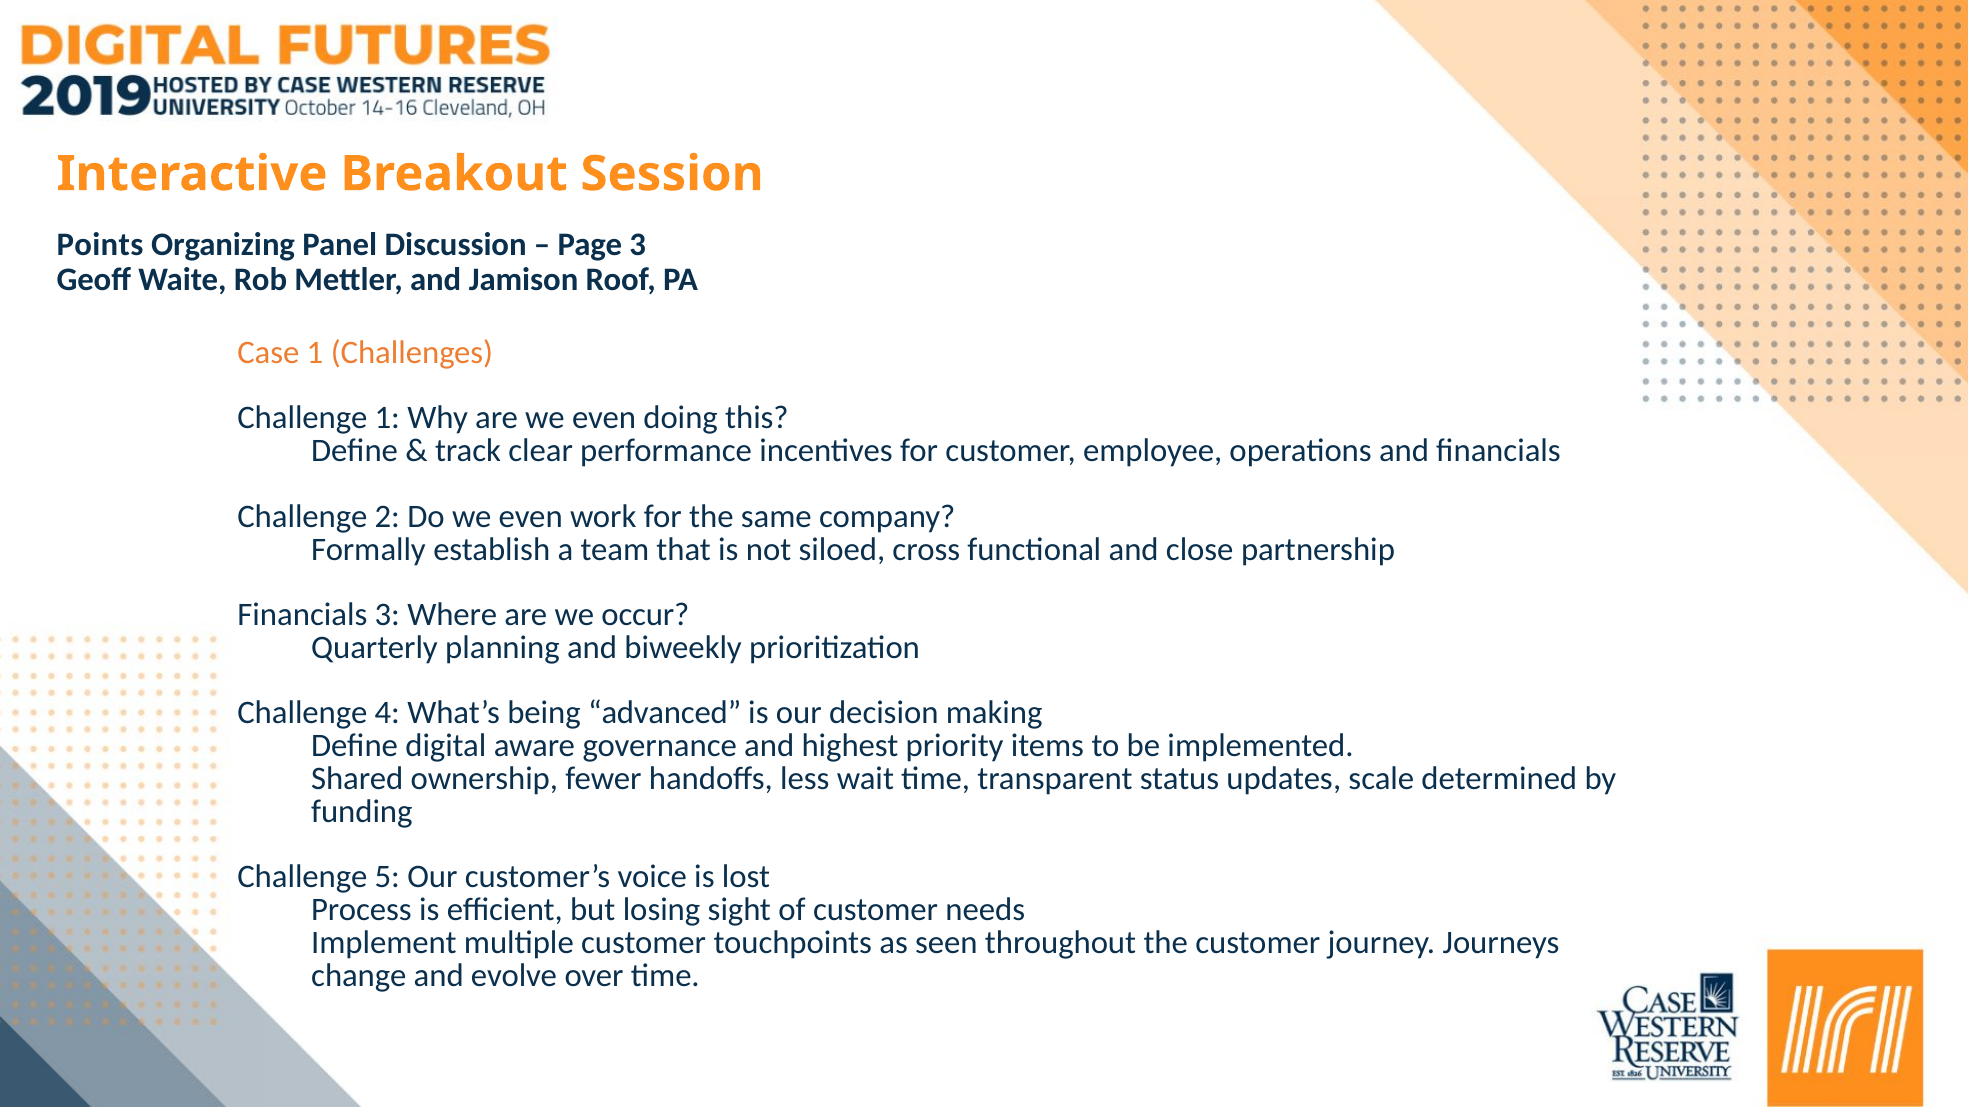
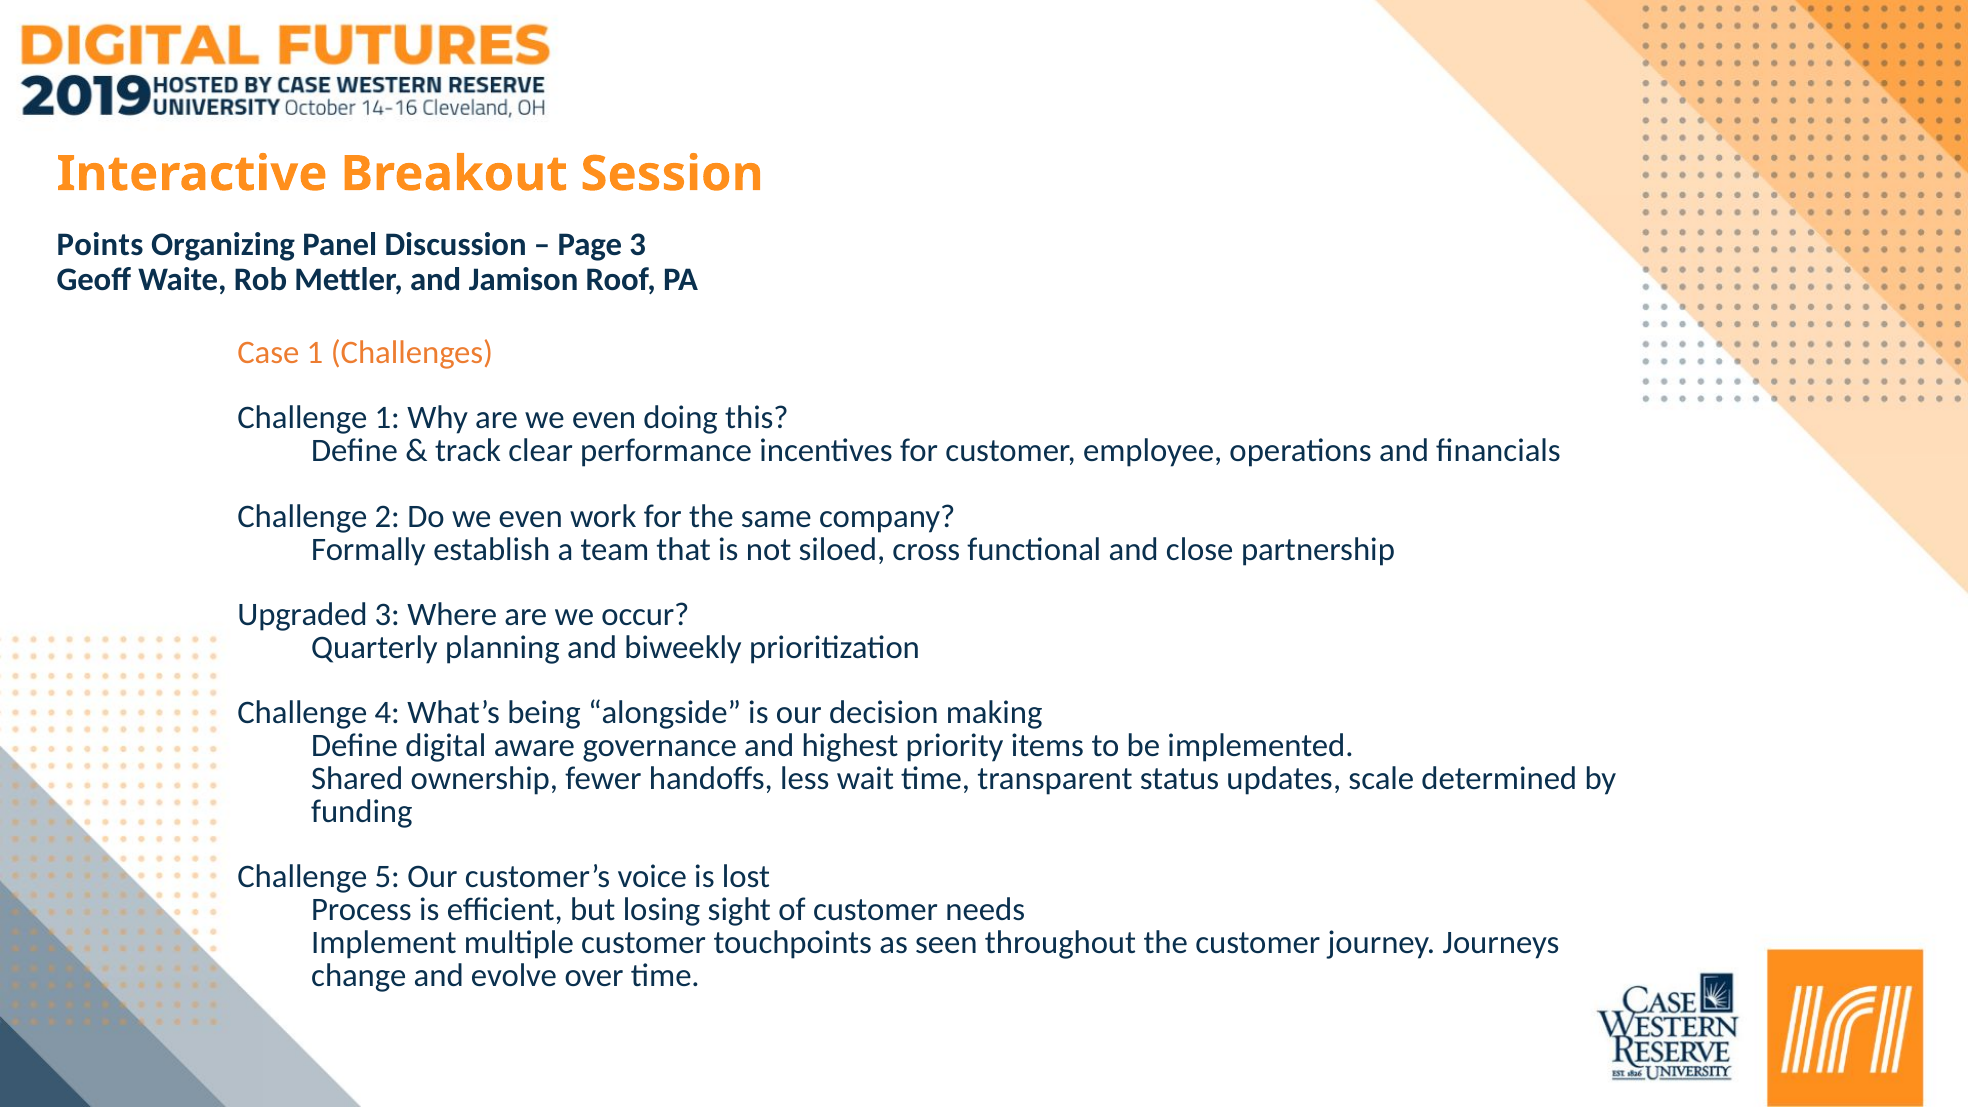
Financials: Financials -> Upgraded (302, 615)
advanced: advanced -> alongside (665, 713)
